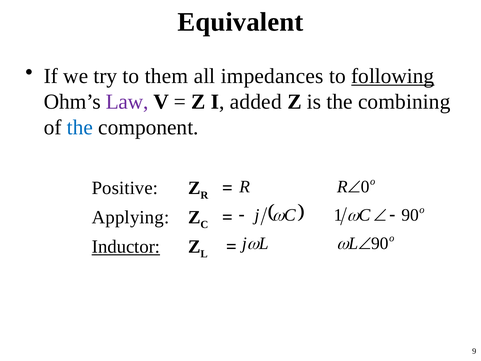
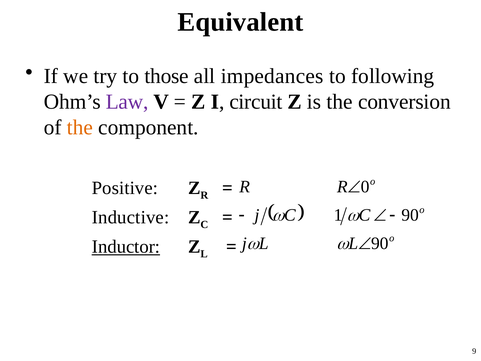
them: them -> those (167, 76)
following underline: present -> none (393, 76)
added: added -> circuit (256, 102)
combining: combining -> conversion (404, 102)
the colour: blue -> orange (80, 127)
Applying: Applying -> Inductive (131, 217)
